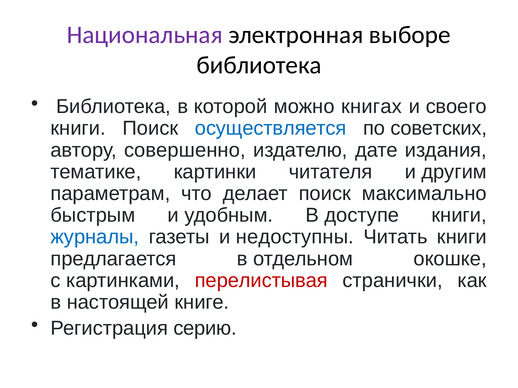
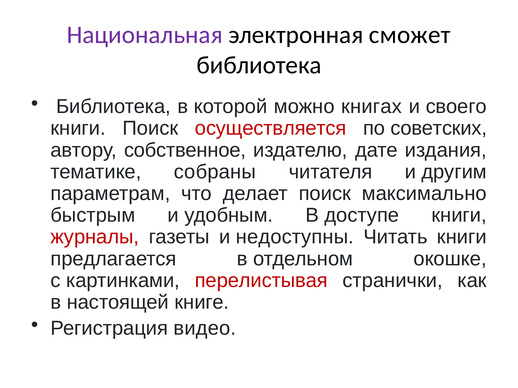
выборе: выборе -> сможет (410, 35)
осуществляется colour: blue -> red (271, 128)
совершенно: совершенно -> собственное (185, 150)
картинки: картинки -> собраны (215, 172)
журналы colour: blue -> red (95, 237)
серию: серию -> видео (205, 328)
